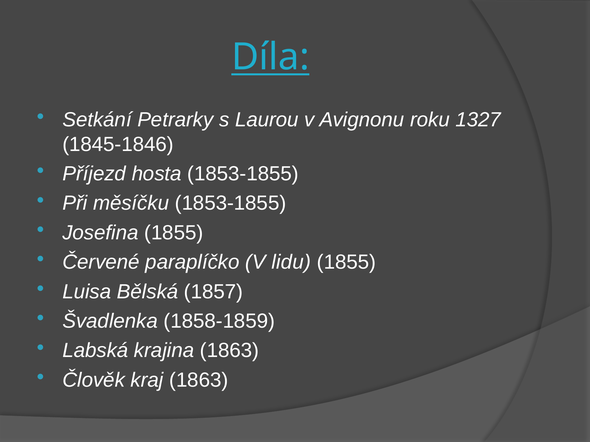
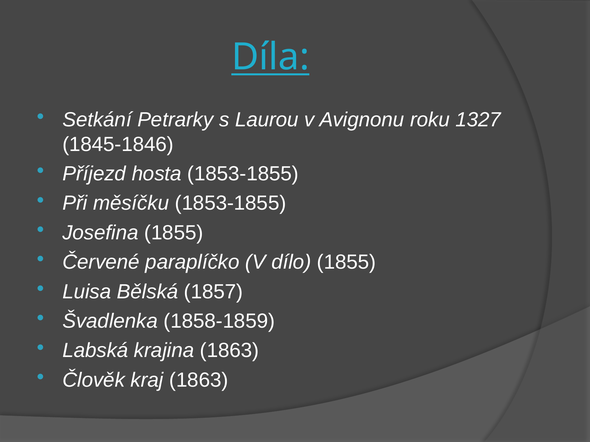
lidu: lidu -> dílo (291, 262)
